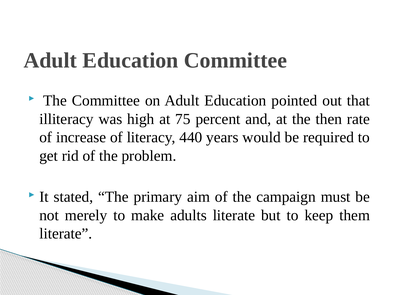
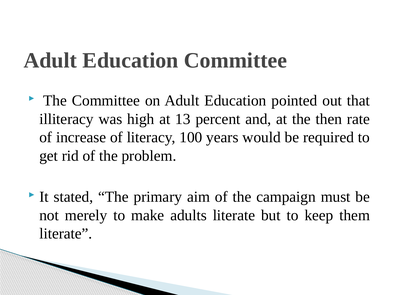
75: 75 -> 13 (183, 119)
440: 440 -> 100 (191, 138)
